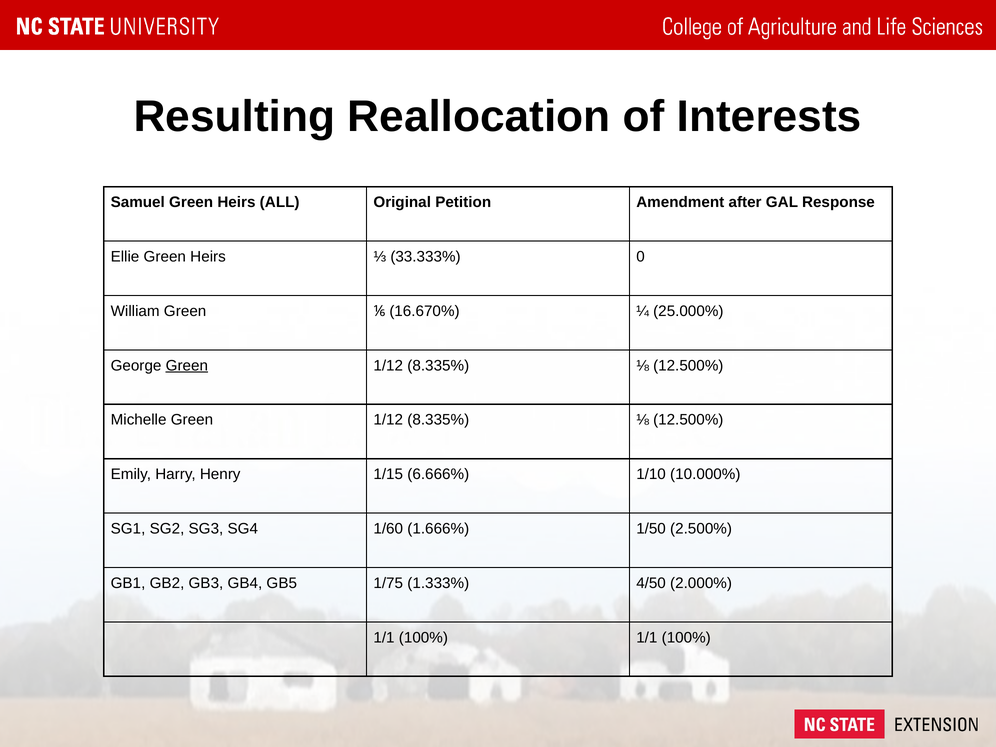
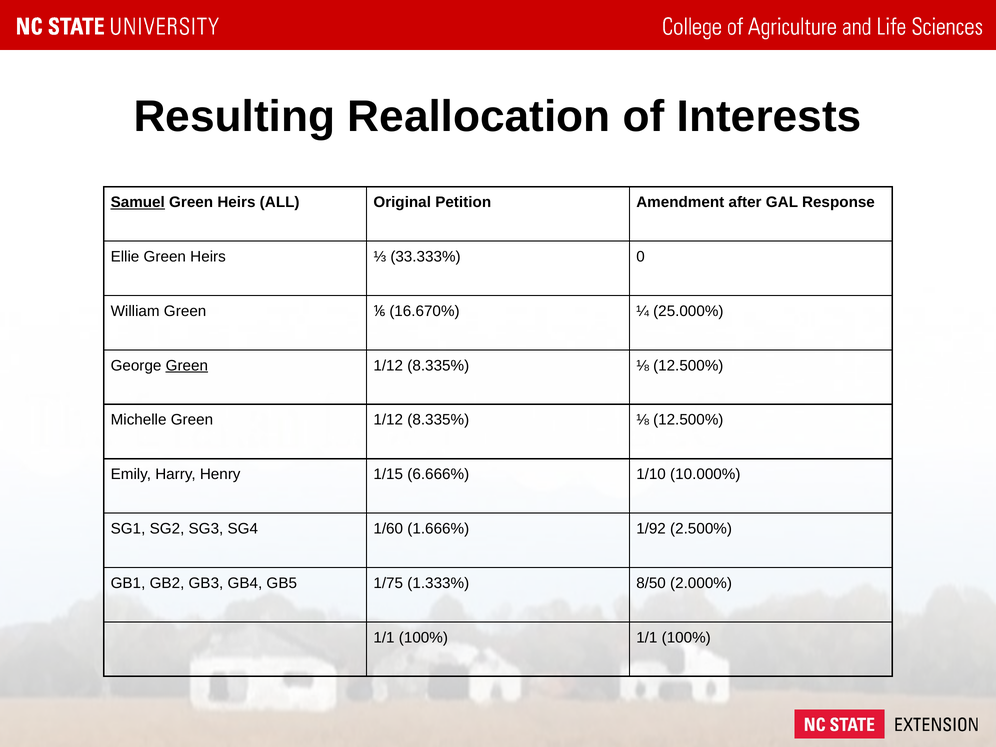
Samuel underline: none -> present (138, 202)
1/50: 1/50 -> 1/92 (651, 529)
4/50: 4/50 -> 8/50 (651, 583)
